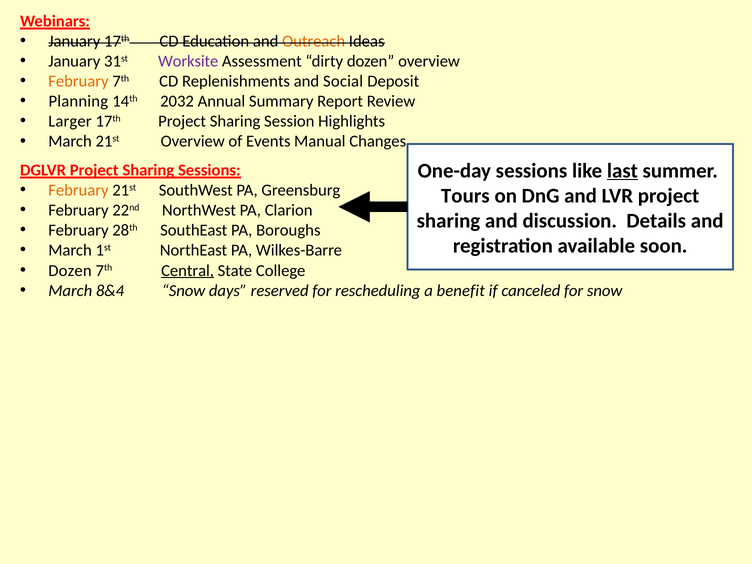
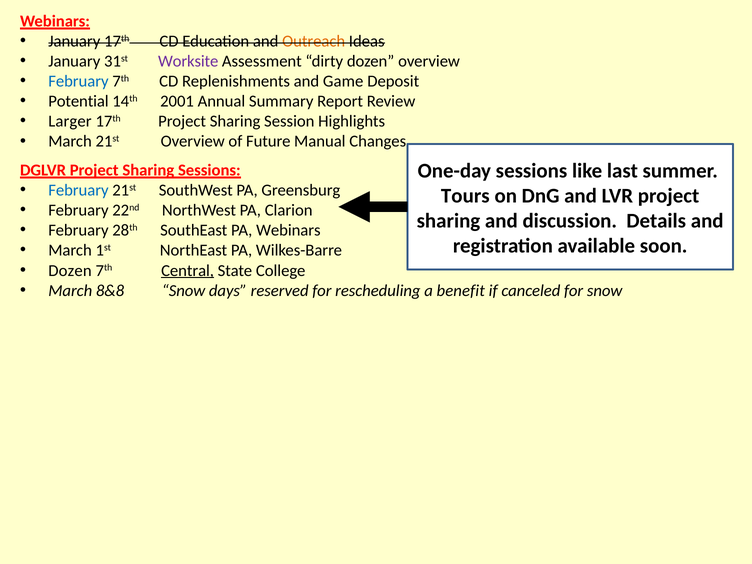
February colour: orange -> blue (78, 81)
Social: Social -> Game (343, 81)
Planning: Planning -> Potential (78, 101)
2032: 2032 -> 2001 (177, 101)
Events: Events -> Future (268, 141)
last underline: present -> none (622, 171)
February colour: orange -> blue (78, 190)
PA Boroughs: Boroughs -> Webinars (288, 230)
8&4: 8&4 -> 8&8 (110, 291)
